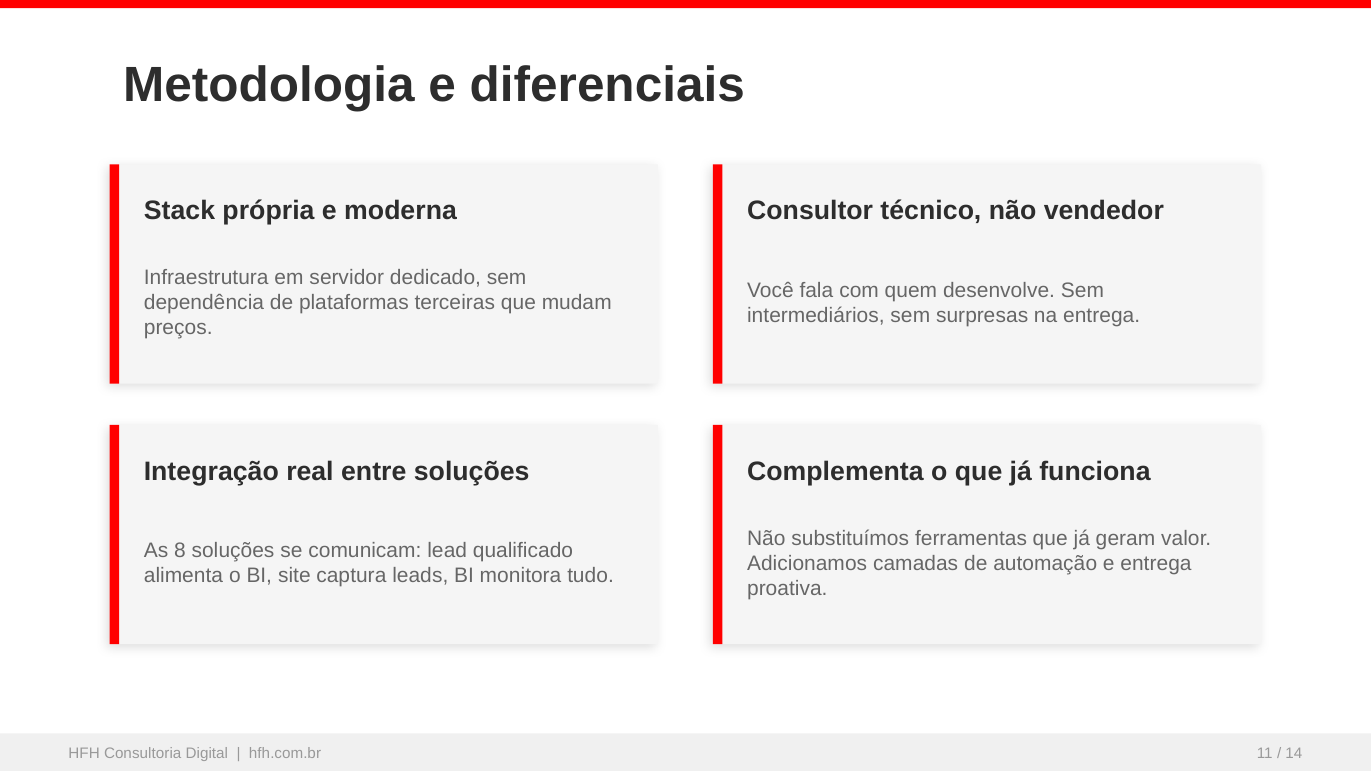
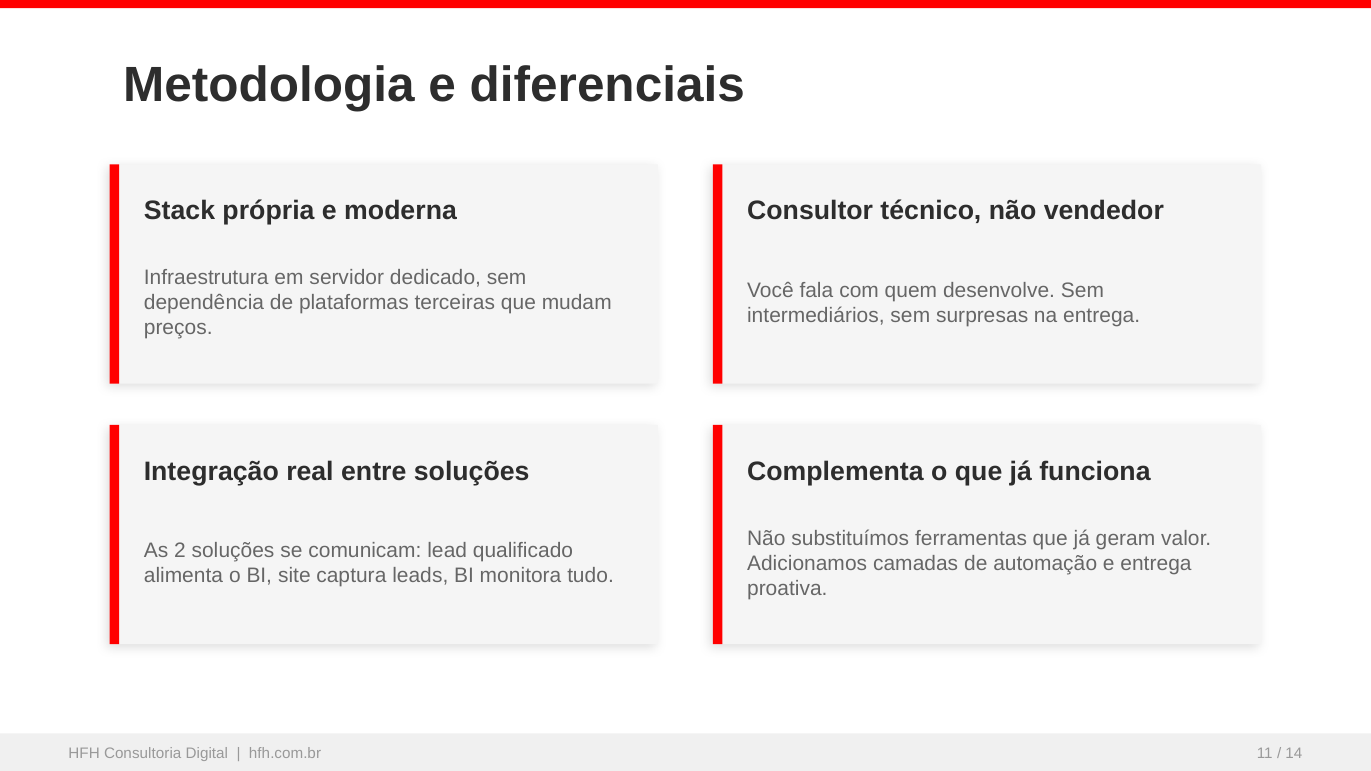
8: 8 -> 2 (180, 551)
